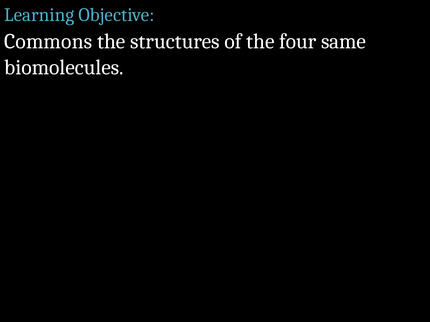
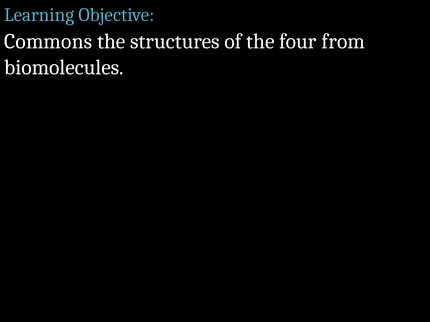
same: same -> from (343, 42)
